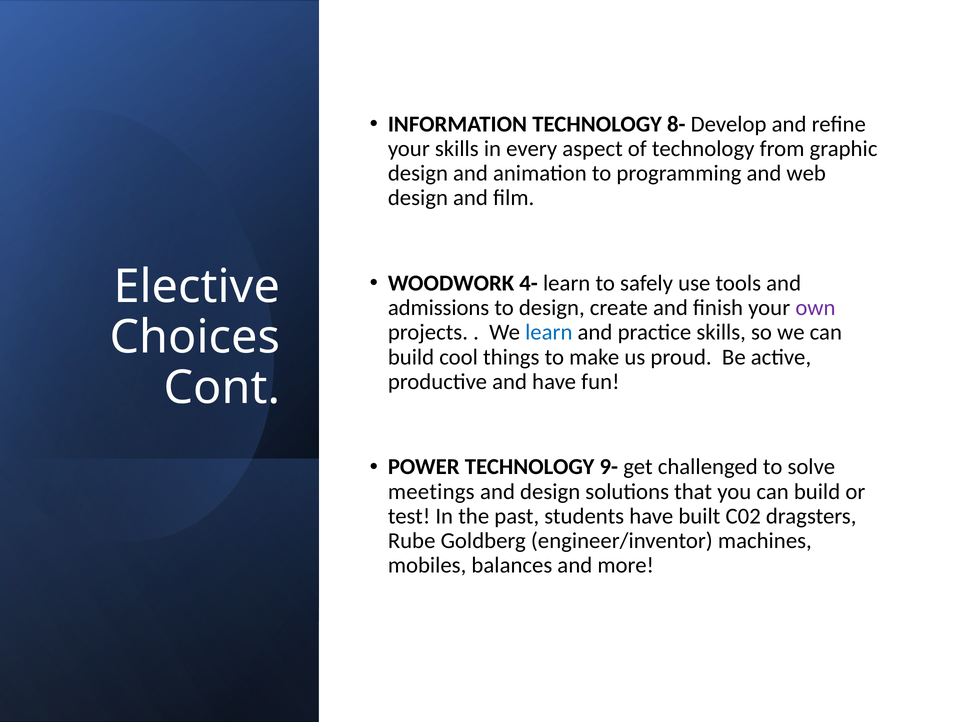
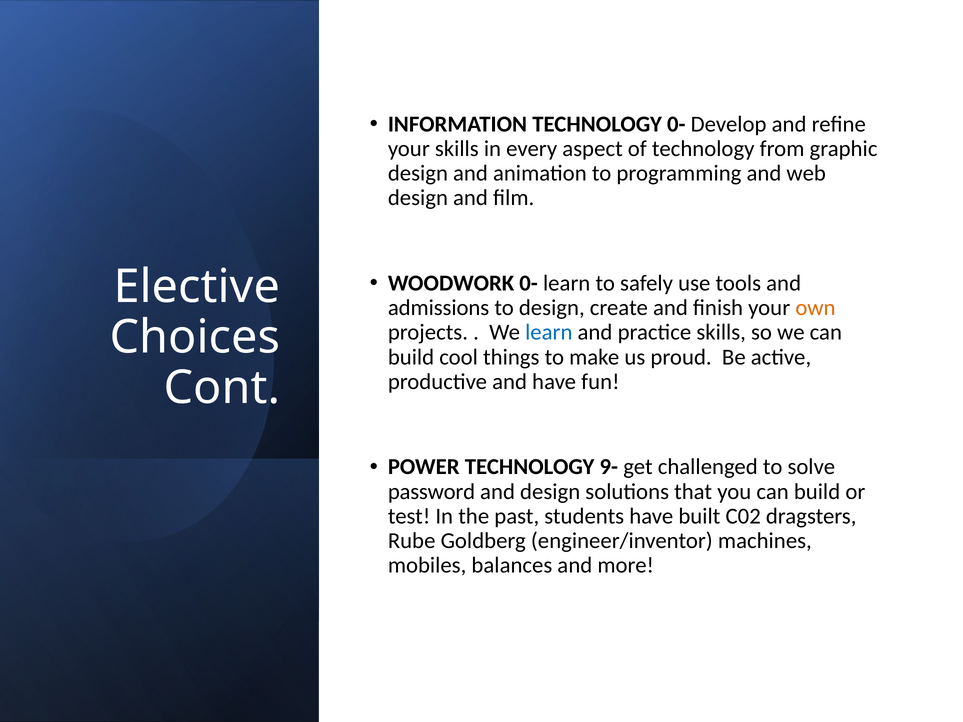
TECHNOLOGY 8-: 8- -> 0- (676, 124)
WOODWORK 4-: 4- -> 0- (529, 283)
own colour: purple -> orange (815, 308)
meetings: meetings -> password (432, 492)
